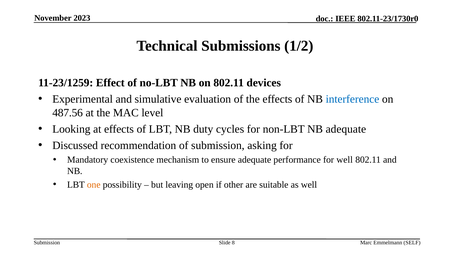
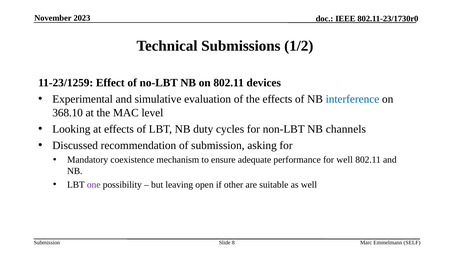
487.56: 487.56 -> 368.10 (68, 113)
NB adequate: adequate -> channels (346, 129)
one colour: orange -> purple (94, 185)
